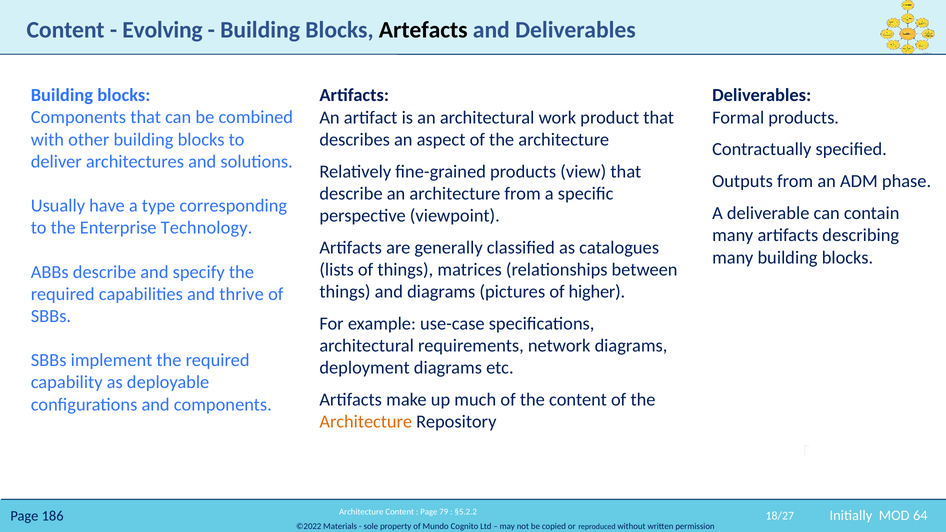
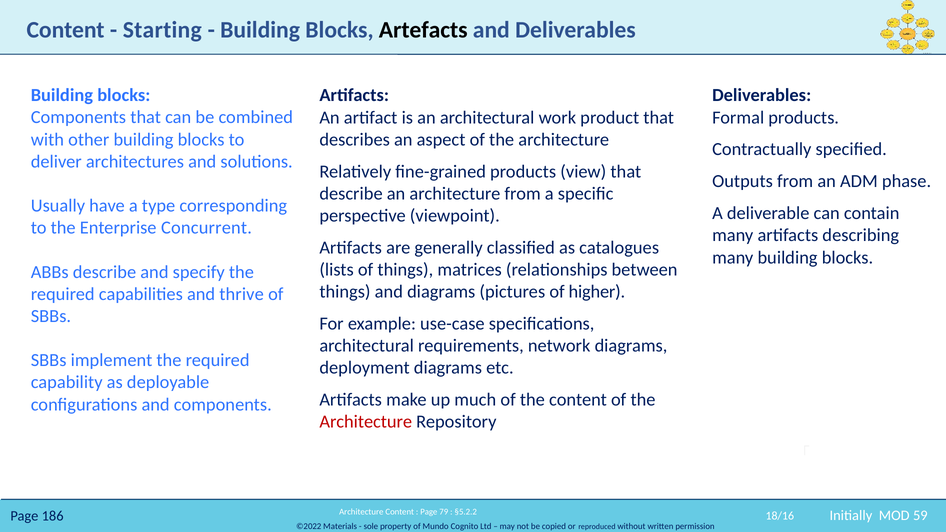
Evolving: Evolving -> Starting (162, 30)
Technology: Technology -> Concurrent (207, 228)
Architecture colour: orange -> red (366, 422)
64: 64 -> 59 (920, 516)
18/27: 18/27 -> 18/16 (780, 516)
